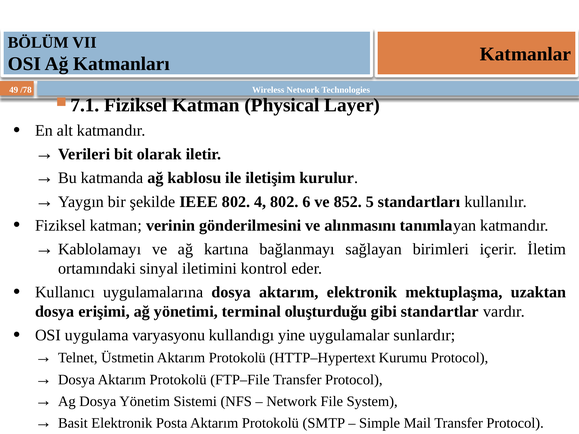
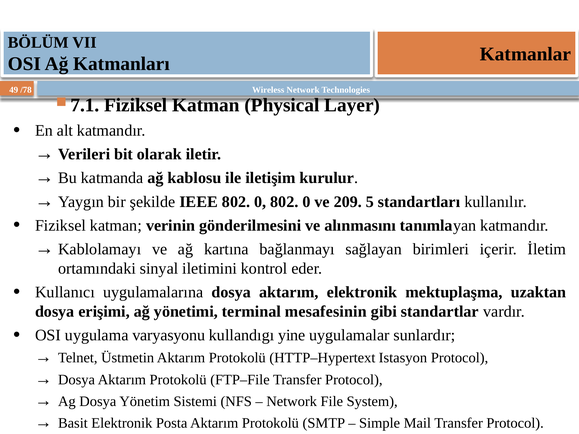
IEEE 802 4: 4 -> 0 (260, 202)
6: 6 -> 0 (306, 202)
852: 852 -> 209 (348, 202)
oluşturduğu: oluşturduğu -> mesafesinin (326, 312)
Kurumu: Kurumu -> Istasyon (403, 358)
